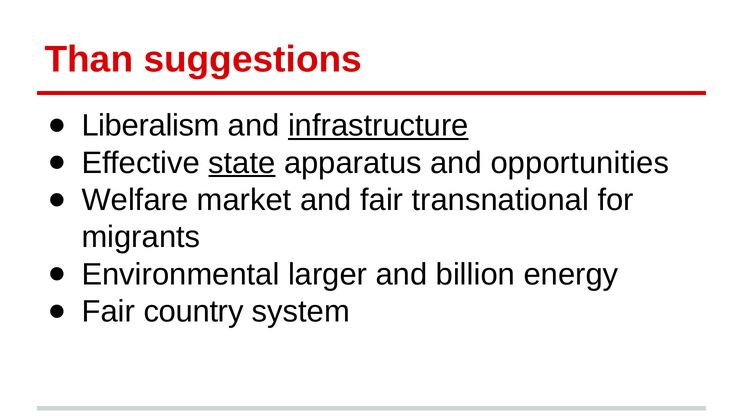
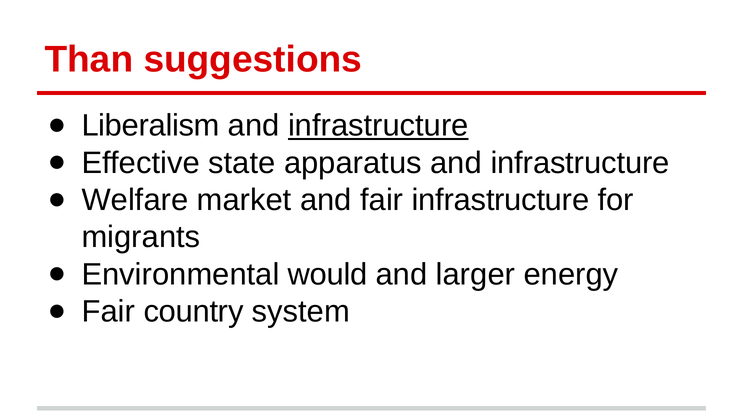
state underline: present -> none (242, 163)
apparatus and opportunities: opportunities -> infrastructure (580, 163)
fair transnational: transnational -> infrastructure (501, 200)
larger: larger -> would (328, 274)
billion: billion -> larger (475, 274)
